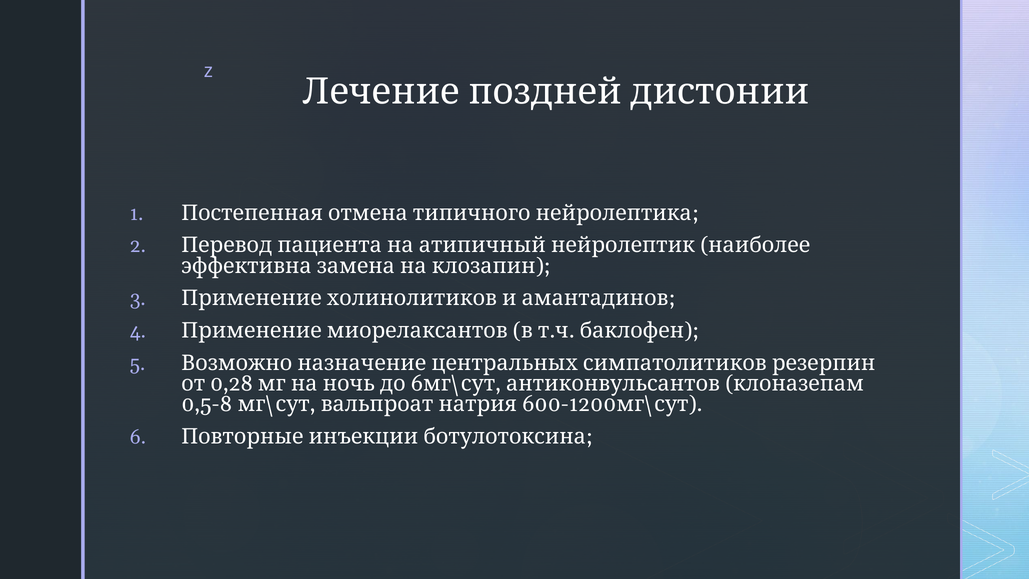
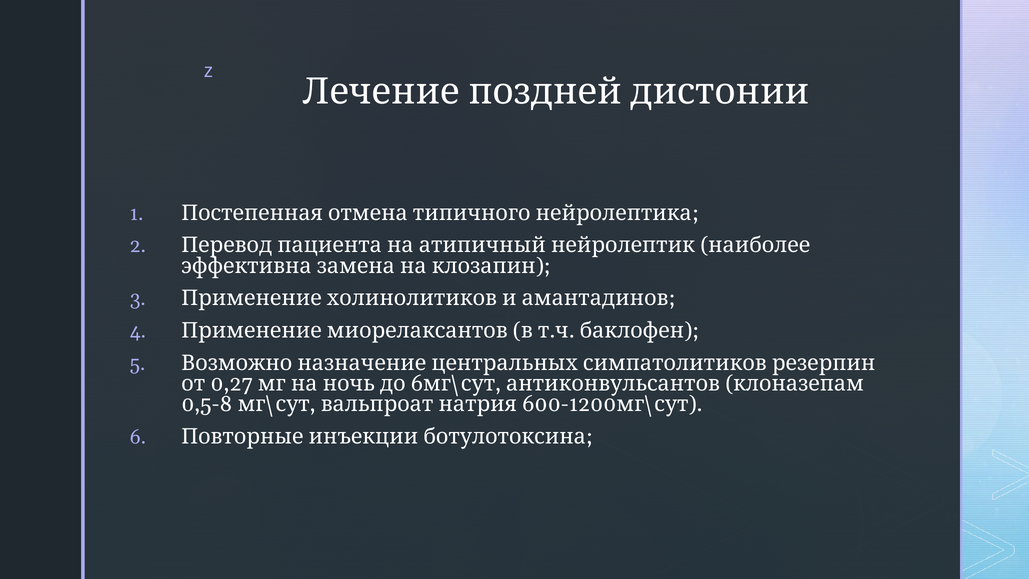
0,28: 0,28 -> 0,27 (231, 384)
